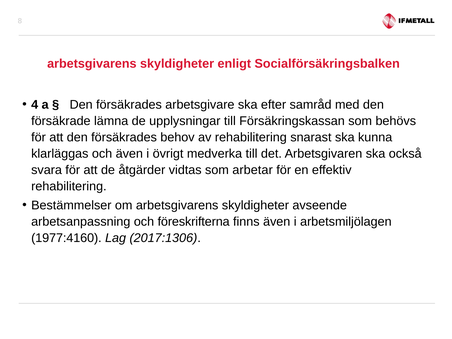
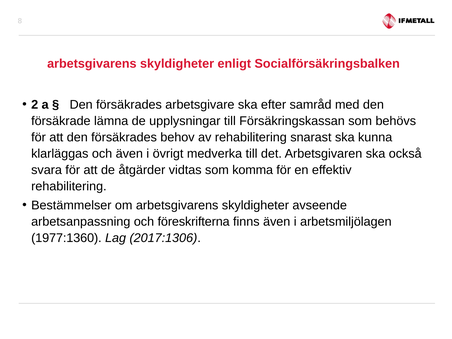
4: 4 -> 2 (35, 105)
arbetar: arbetar -> komma (253, 170)
1977:4160: 1977:4160 -> 1977:1360 (66, 238)
